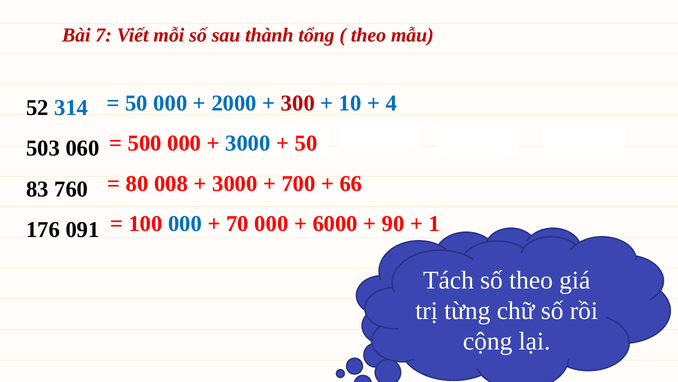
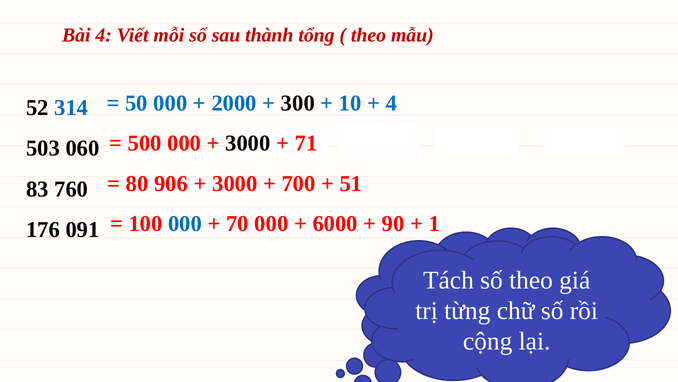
Bài 7: 7 -> 4 (104, 35)
300 colour: red -> black (298, 103)
3000 colour: blue -> black (248, 143)
50: 50 -> 71 (306, 143)
008: 008 -> 906 (171, 184)
66: 66 -> 51 (351, 184)
